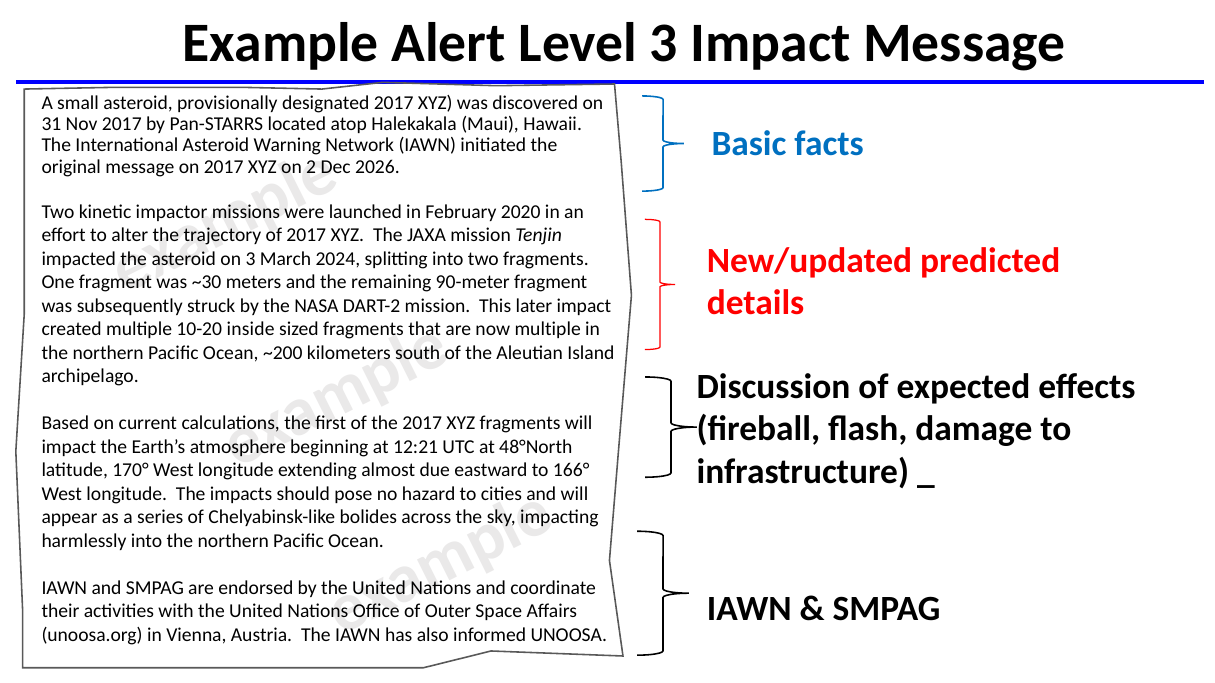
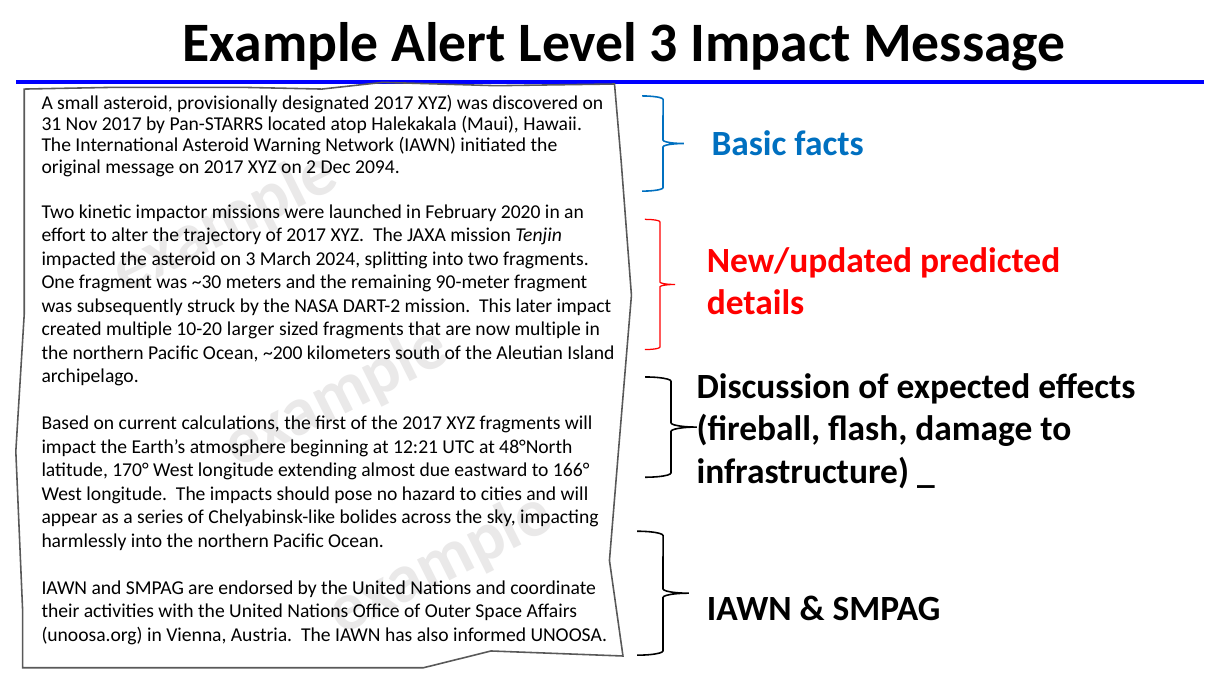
2026: 2026 -> 2094 (377, 167)
inside: inside -> larger (251, 329)
